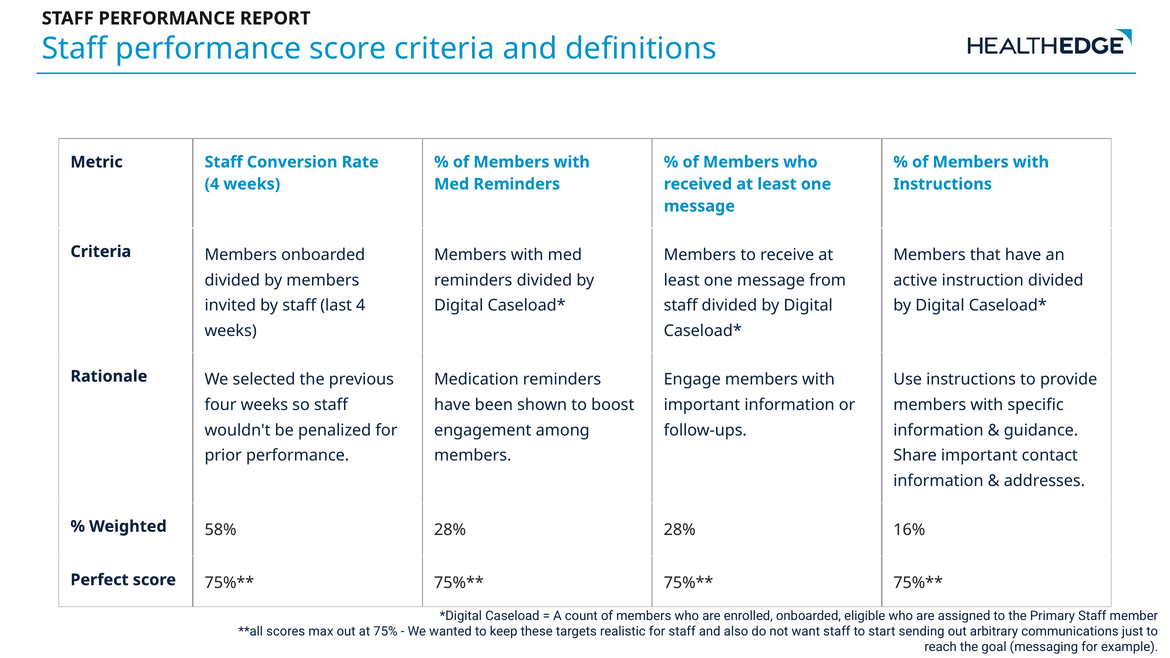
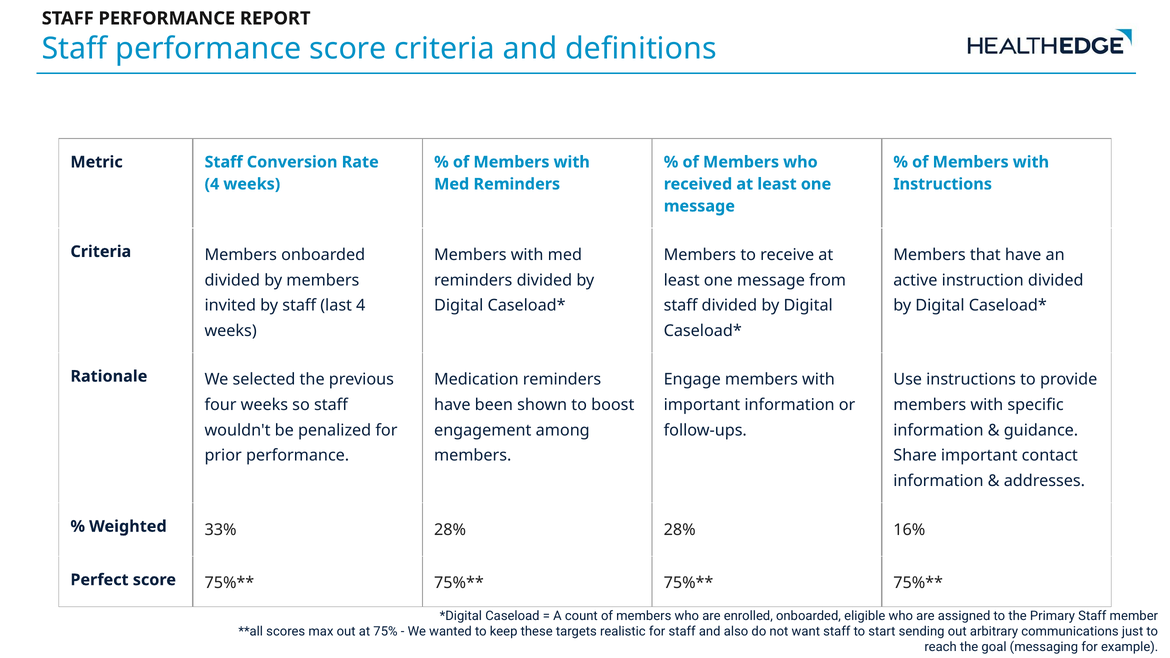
58%: 58% -> 33% (221, 530)
